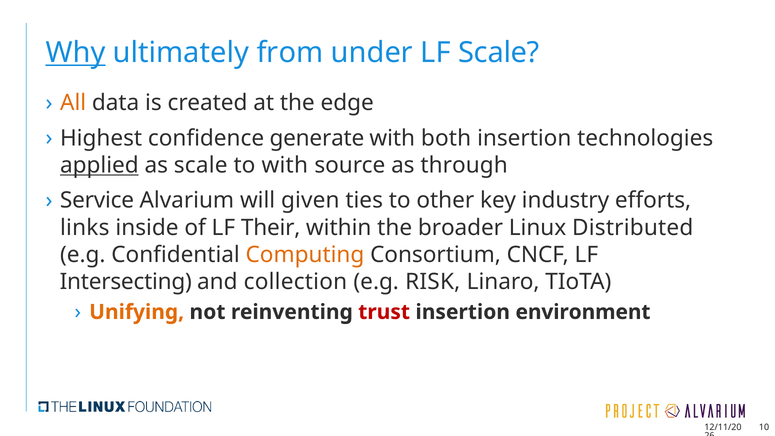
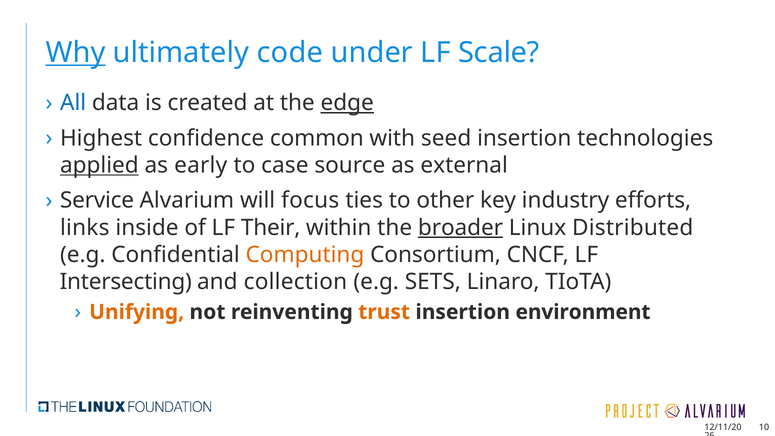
from: from -> code (290, 53)
All colour: orange -> blue (73, 103)
edge underline: none -> present (347, 103)
generate: generate -> common (317, 138)
both: both -> seed (446, 138)
as scale: scale -> early (201, 165)
to with: with -> case (285, 165)
through: through -> external (464, 165)
given: given -> focus (310, 201)
broader underline: none -> present (460, 228)
RISK: RISK -> SETS (433, 282)
trust colour: red -> orange (384, 312)
